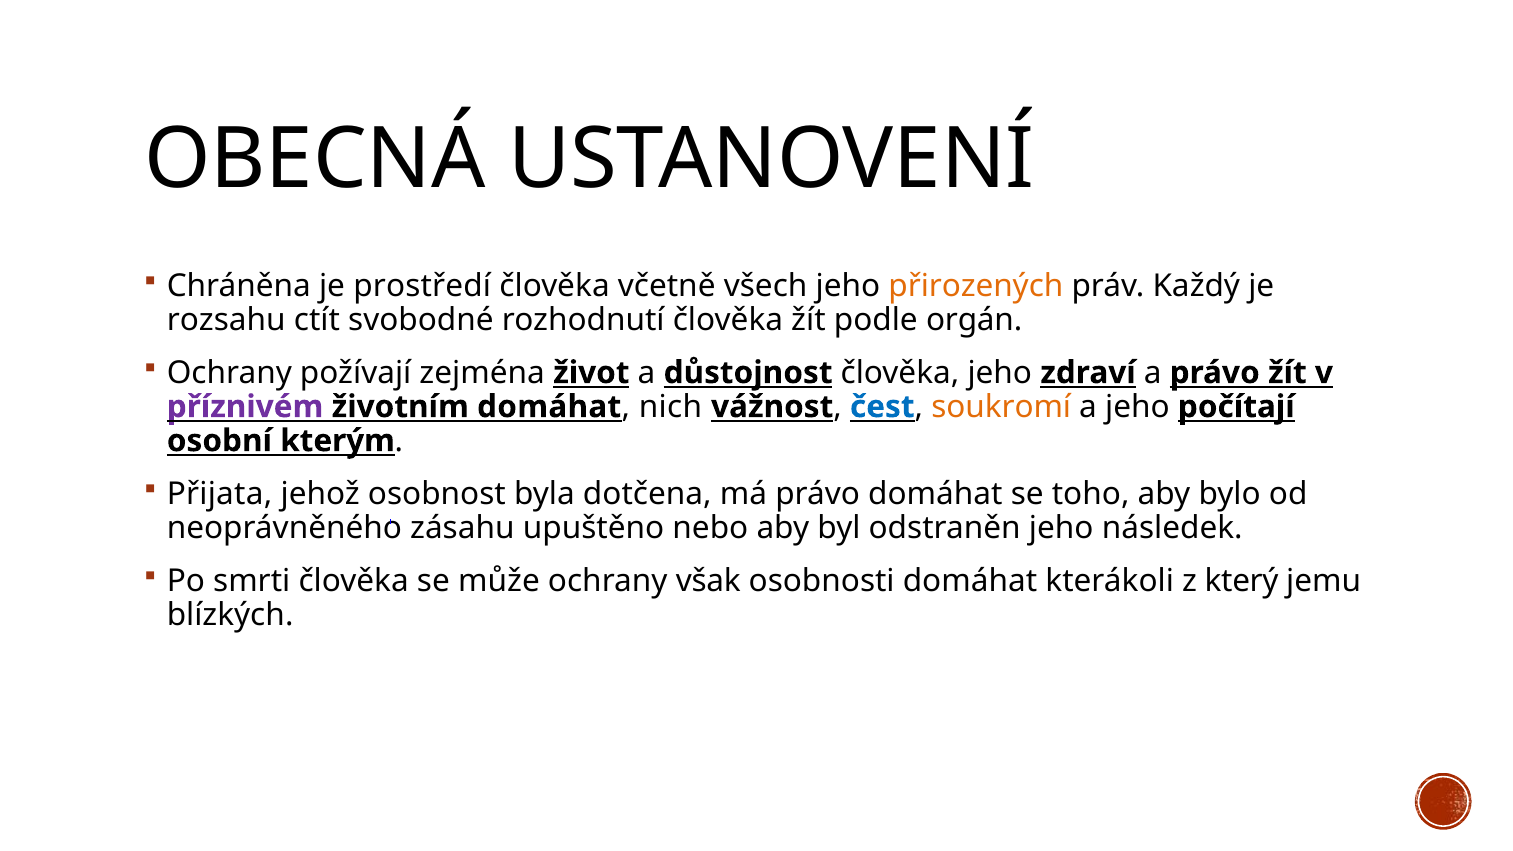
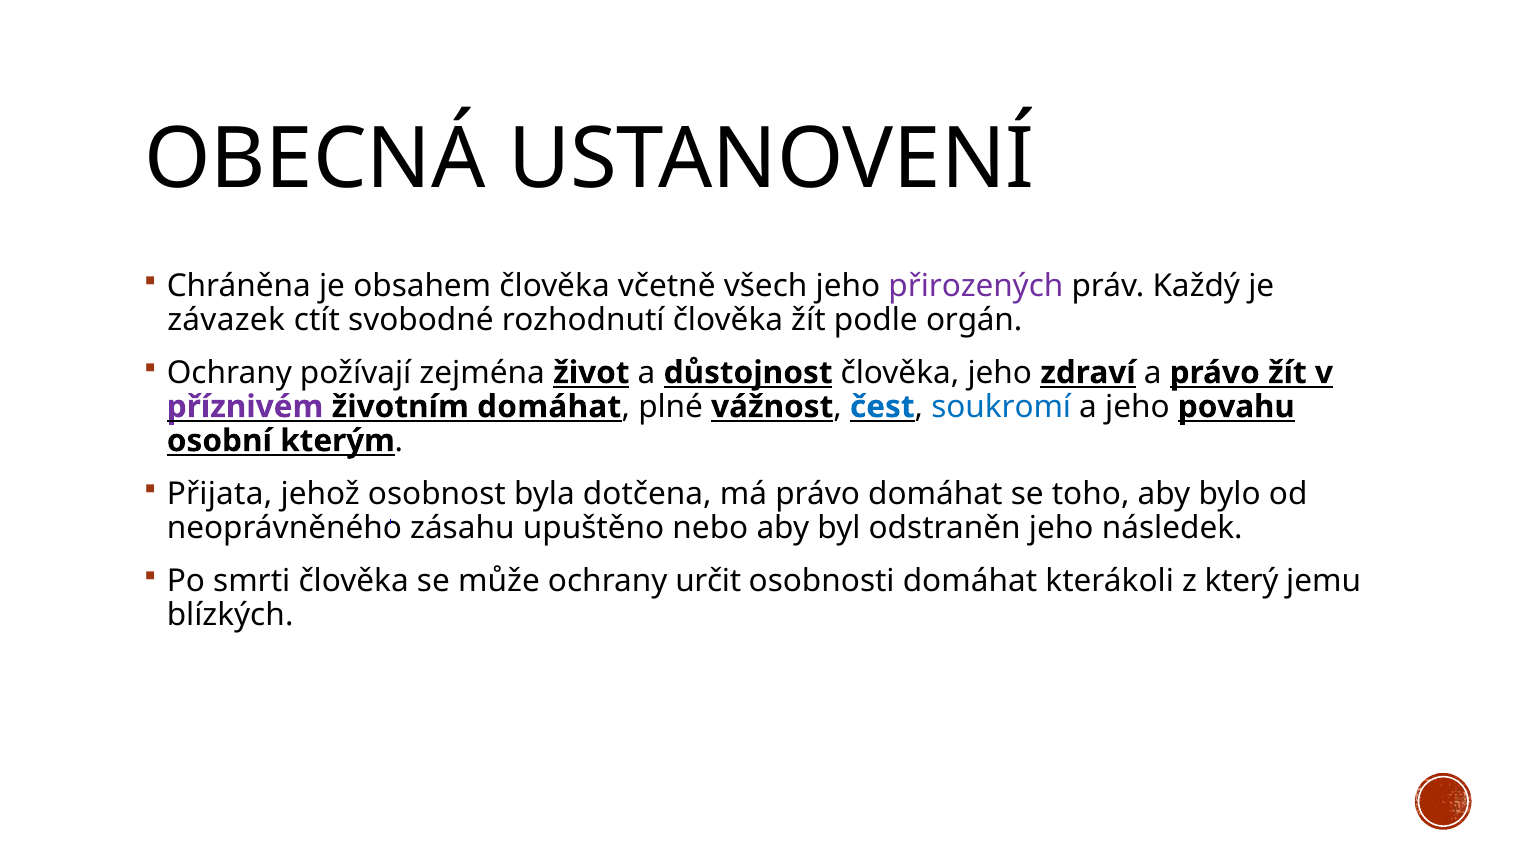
prostředí: prostředí -> obsahem (422, 286)
přirozených colour: orange -> purple (976, 286)
rozsahu: rozsahu -> závazek (226, 320)
nich: nich -> plné (671, 407)
soukromí colour: orange -> blue (1001, 407)
počítají: počítají -> povahu (1236, 407)
však: však -> určit (708, 581)
